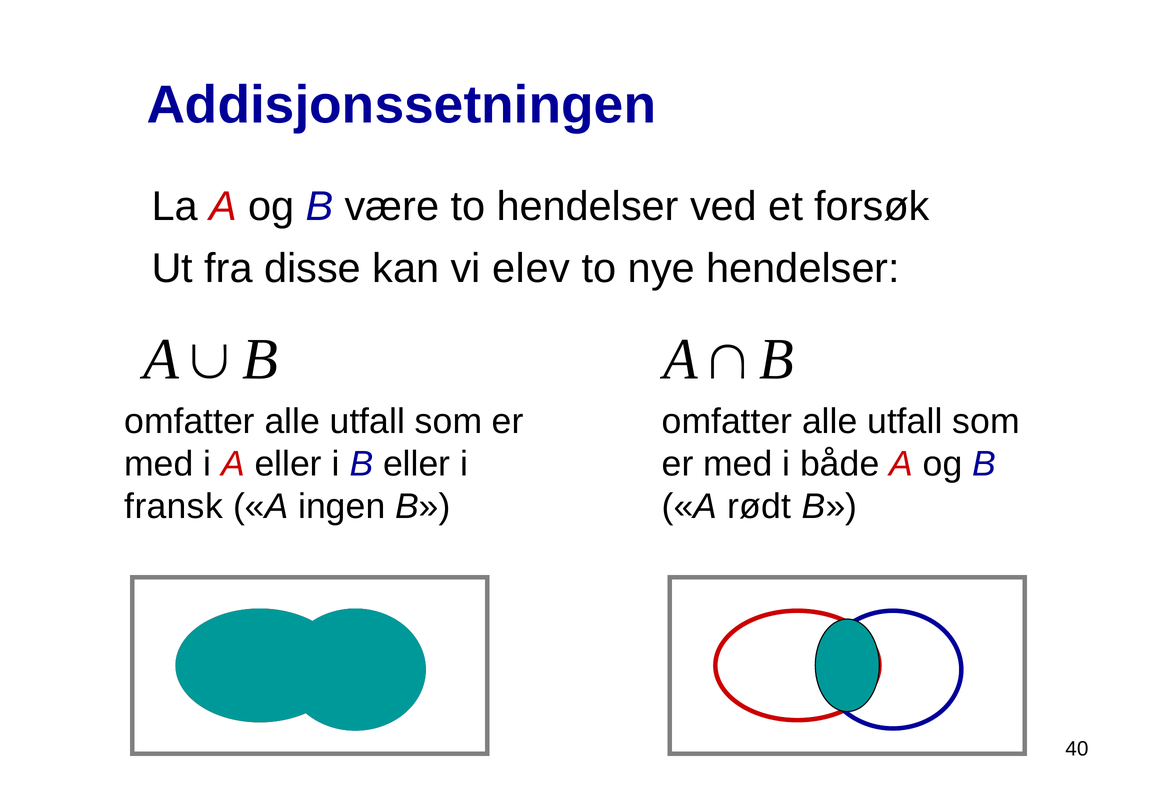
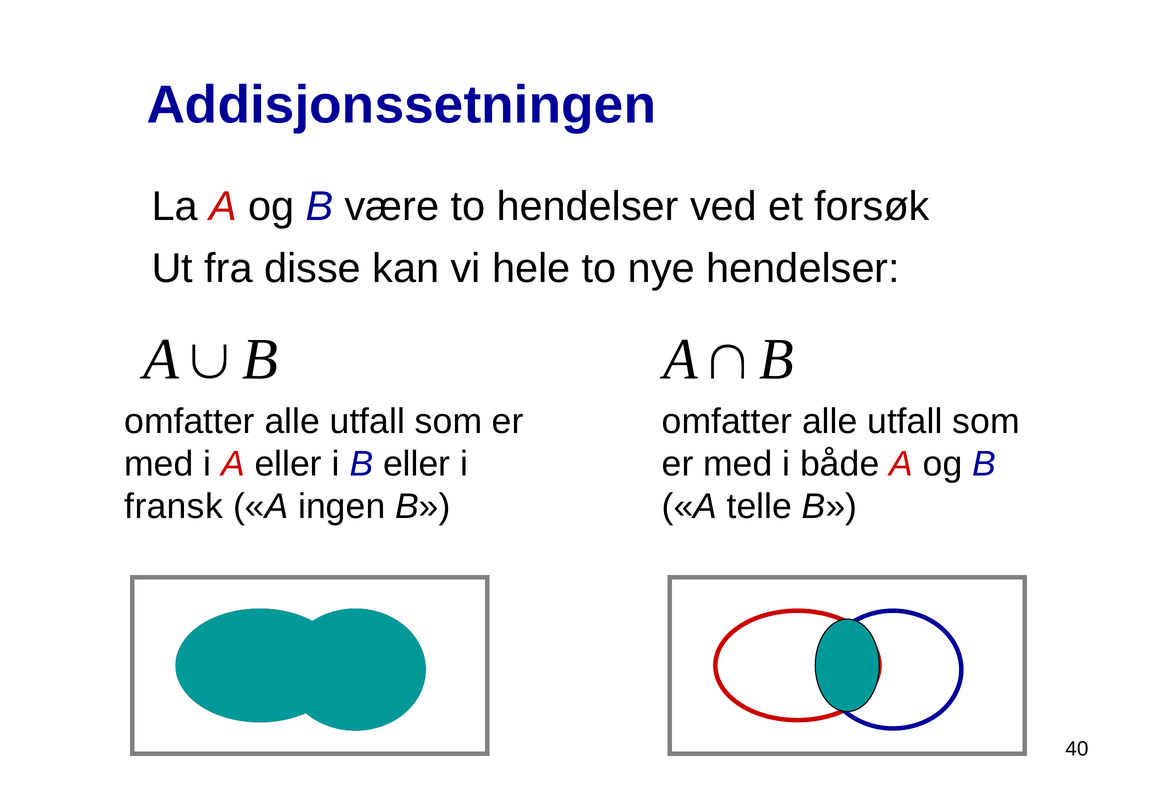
elev: elev -> hele (531, 269)
rødt: rødt -> telle (759, 507)
